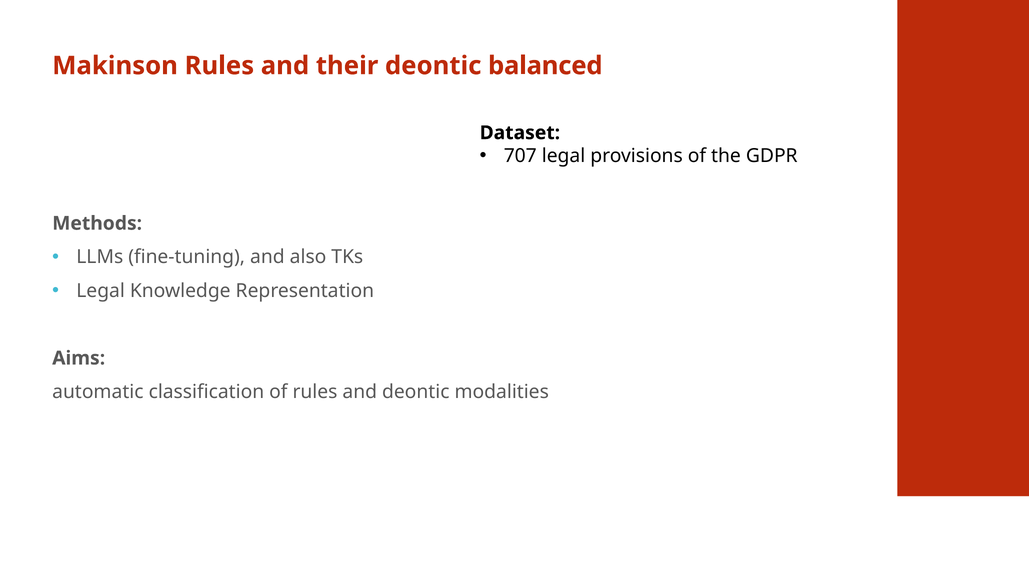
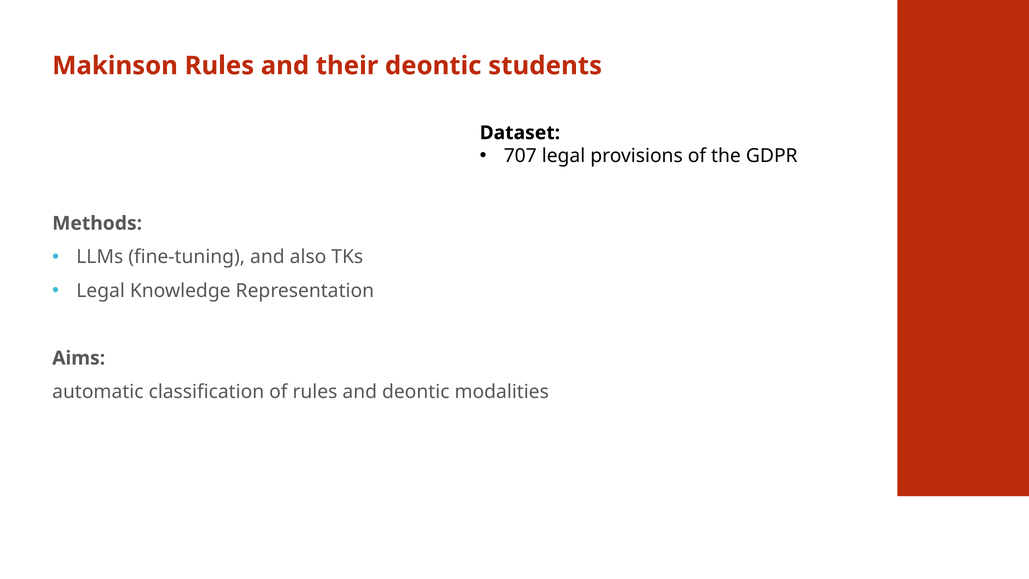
balanced: balanced -> students (545, 66)
